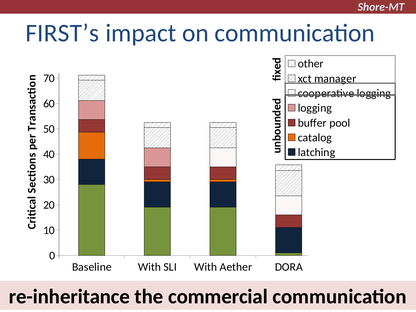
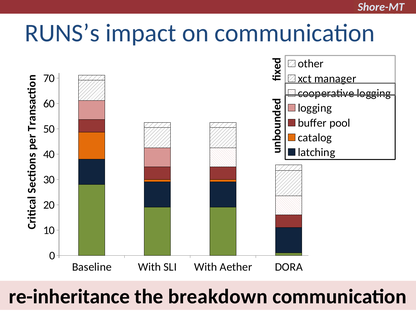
FIRST’s: FIRST’s -> RUNS’s (62, 33)
commercial: commercial -> breakdown (218, 297)
